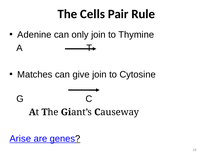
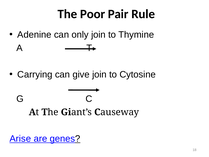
Cells: Cells -> Poor (93, 14)
Matches: Matches -> Carrying (35, 74)
